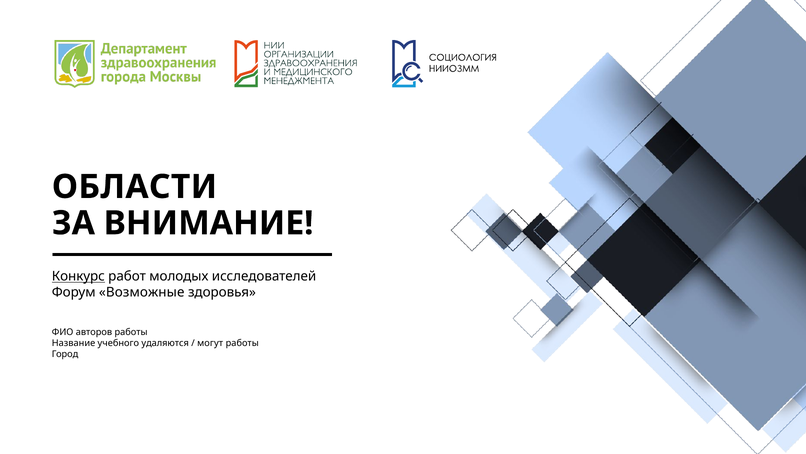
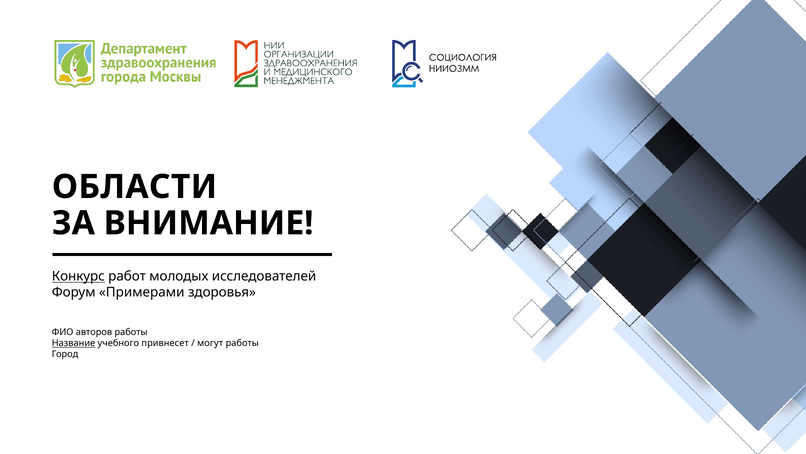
Возможные: Возможные -> Примерами (142, 292)
Название underline: none -> present (74, 343)
удаляются: удаляются -> привнесет (165, 343)
